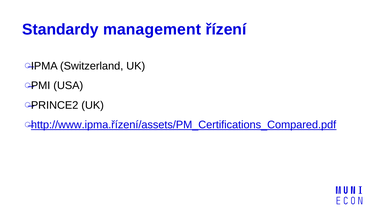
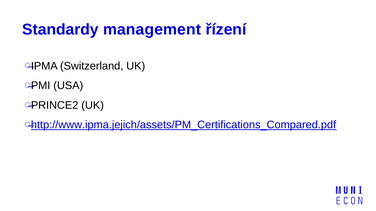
http://www.ipma.řízení/assets/PM_Certifications_Compared.pdf: http://www.ipma.řízení/assets/PM_Certifications_Compared.pdf -> http://www.ipma.jejich/assets/PM_Certifications_Compared.pdf (184, 125)
